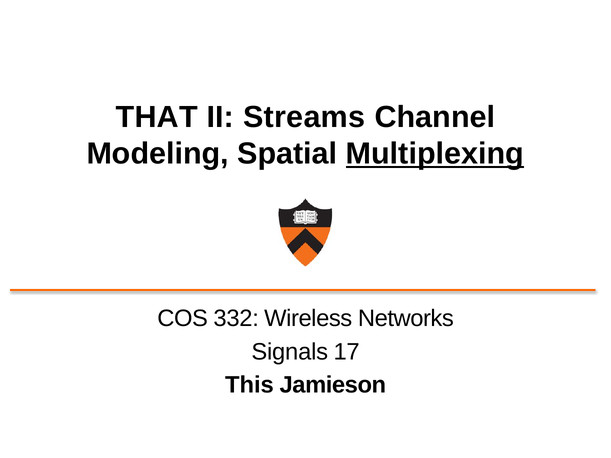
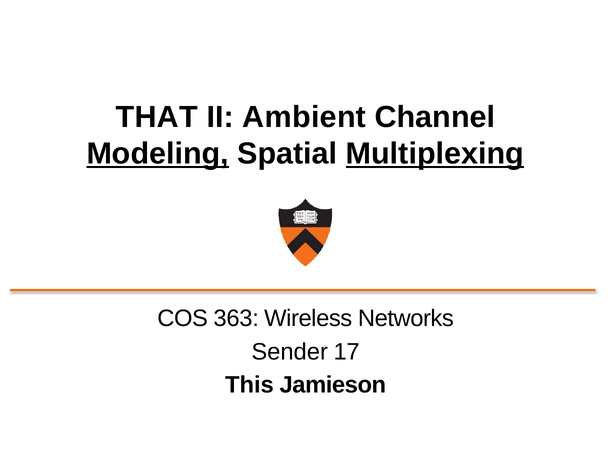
Streams: Streams -> Ambient (304, 117)
Modeling underline: none -> present (158, 154)
332: 332 -> 363 (236, 319)
Signals: Signals -> Sender (290, 352)
